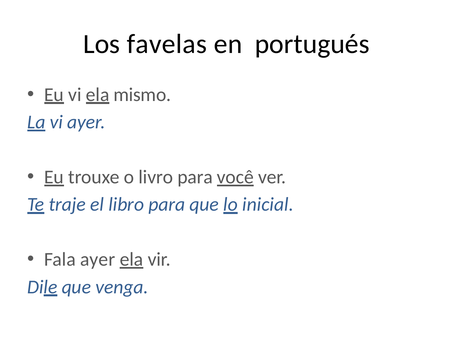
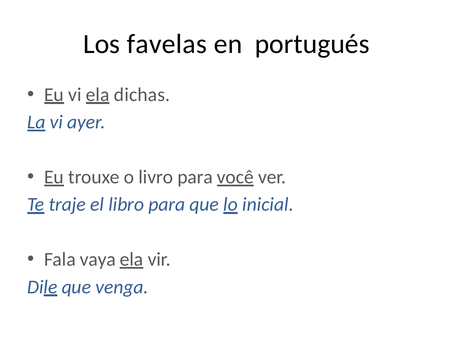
mismo: mismo -> dichas (142, 95)
Fala ayer: ayer -> vaya (98, 259)
